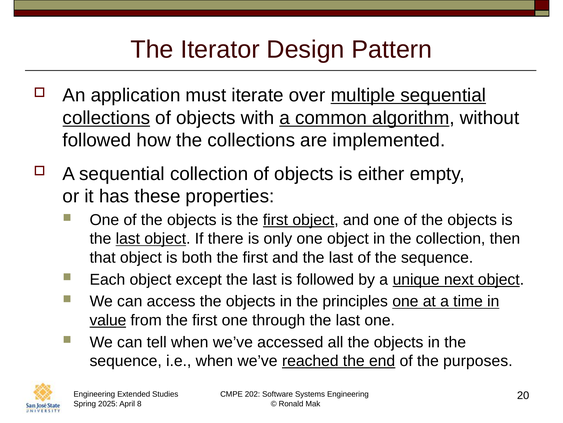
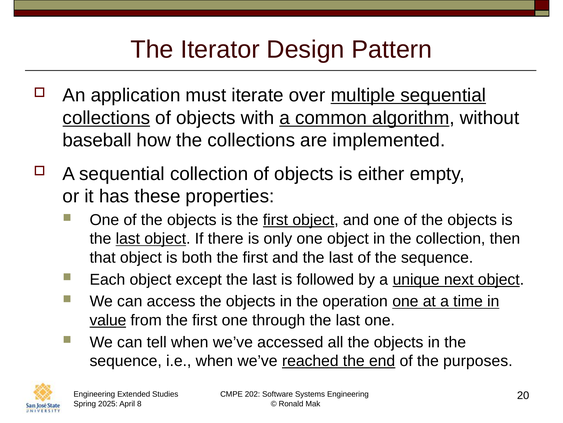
followed: followed -> baseball (97, 140)
principles: principles -> operation (355, 301)
